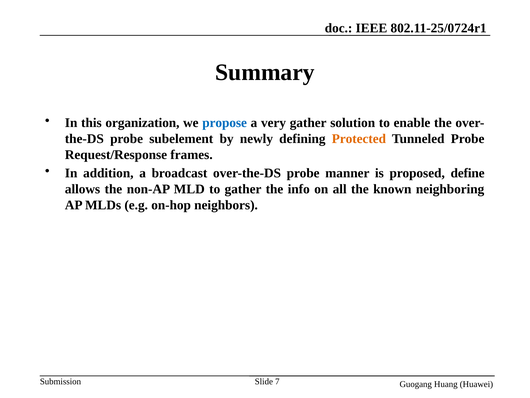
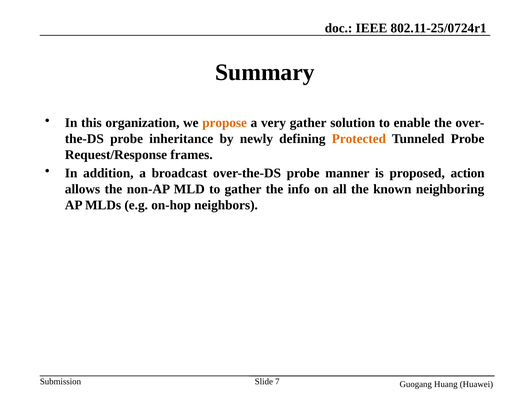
propose colour: blue -> orange (225, 123)
subelement: subelement -> inheritance (181, 139)
define: define -> action (468, 173)
